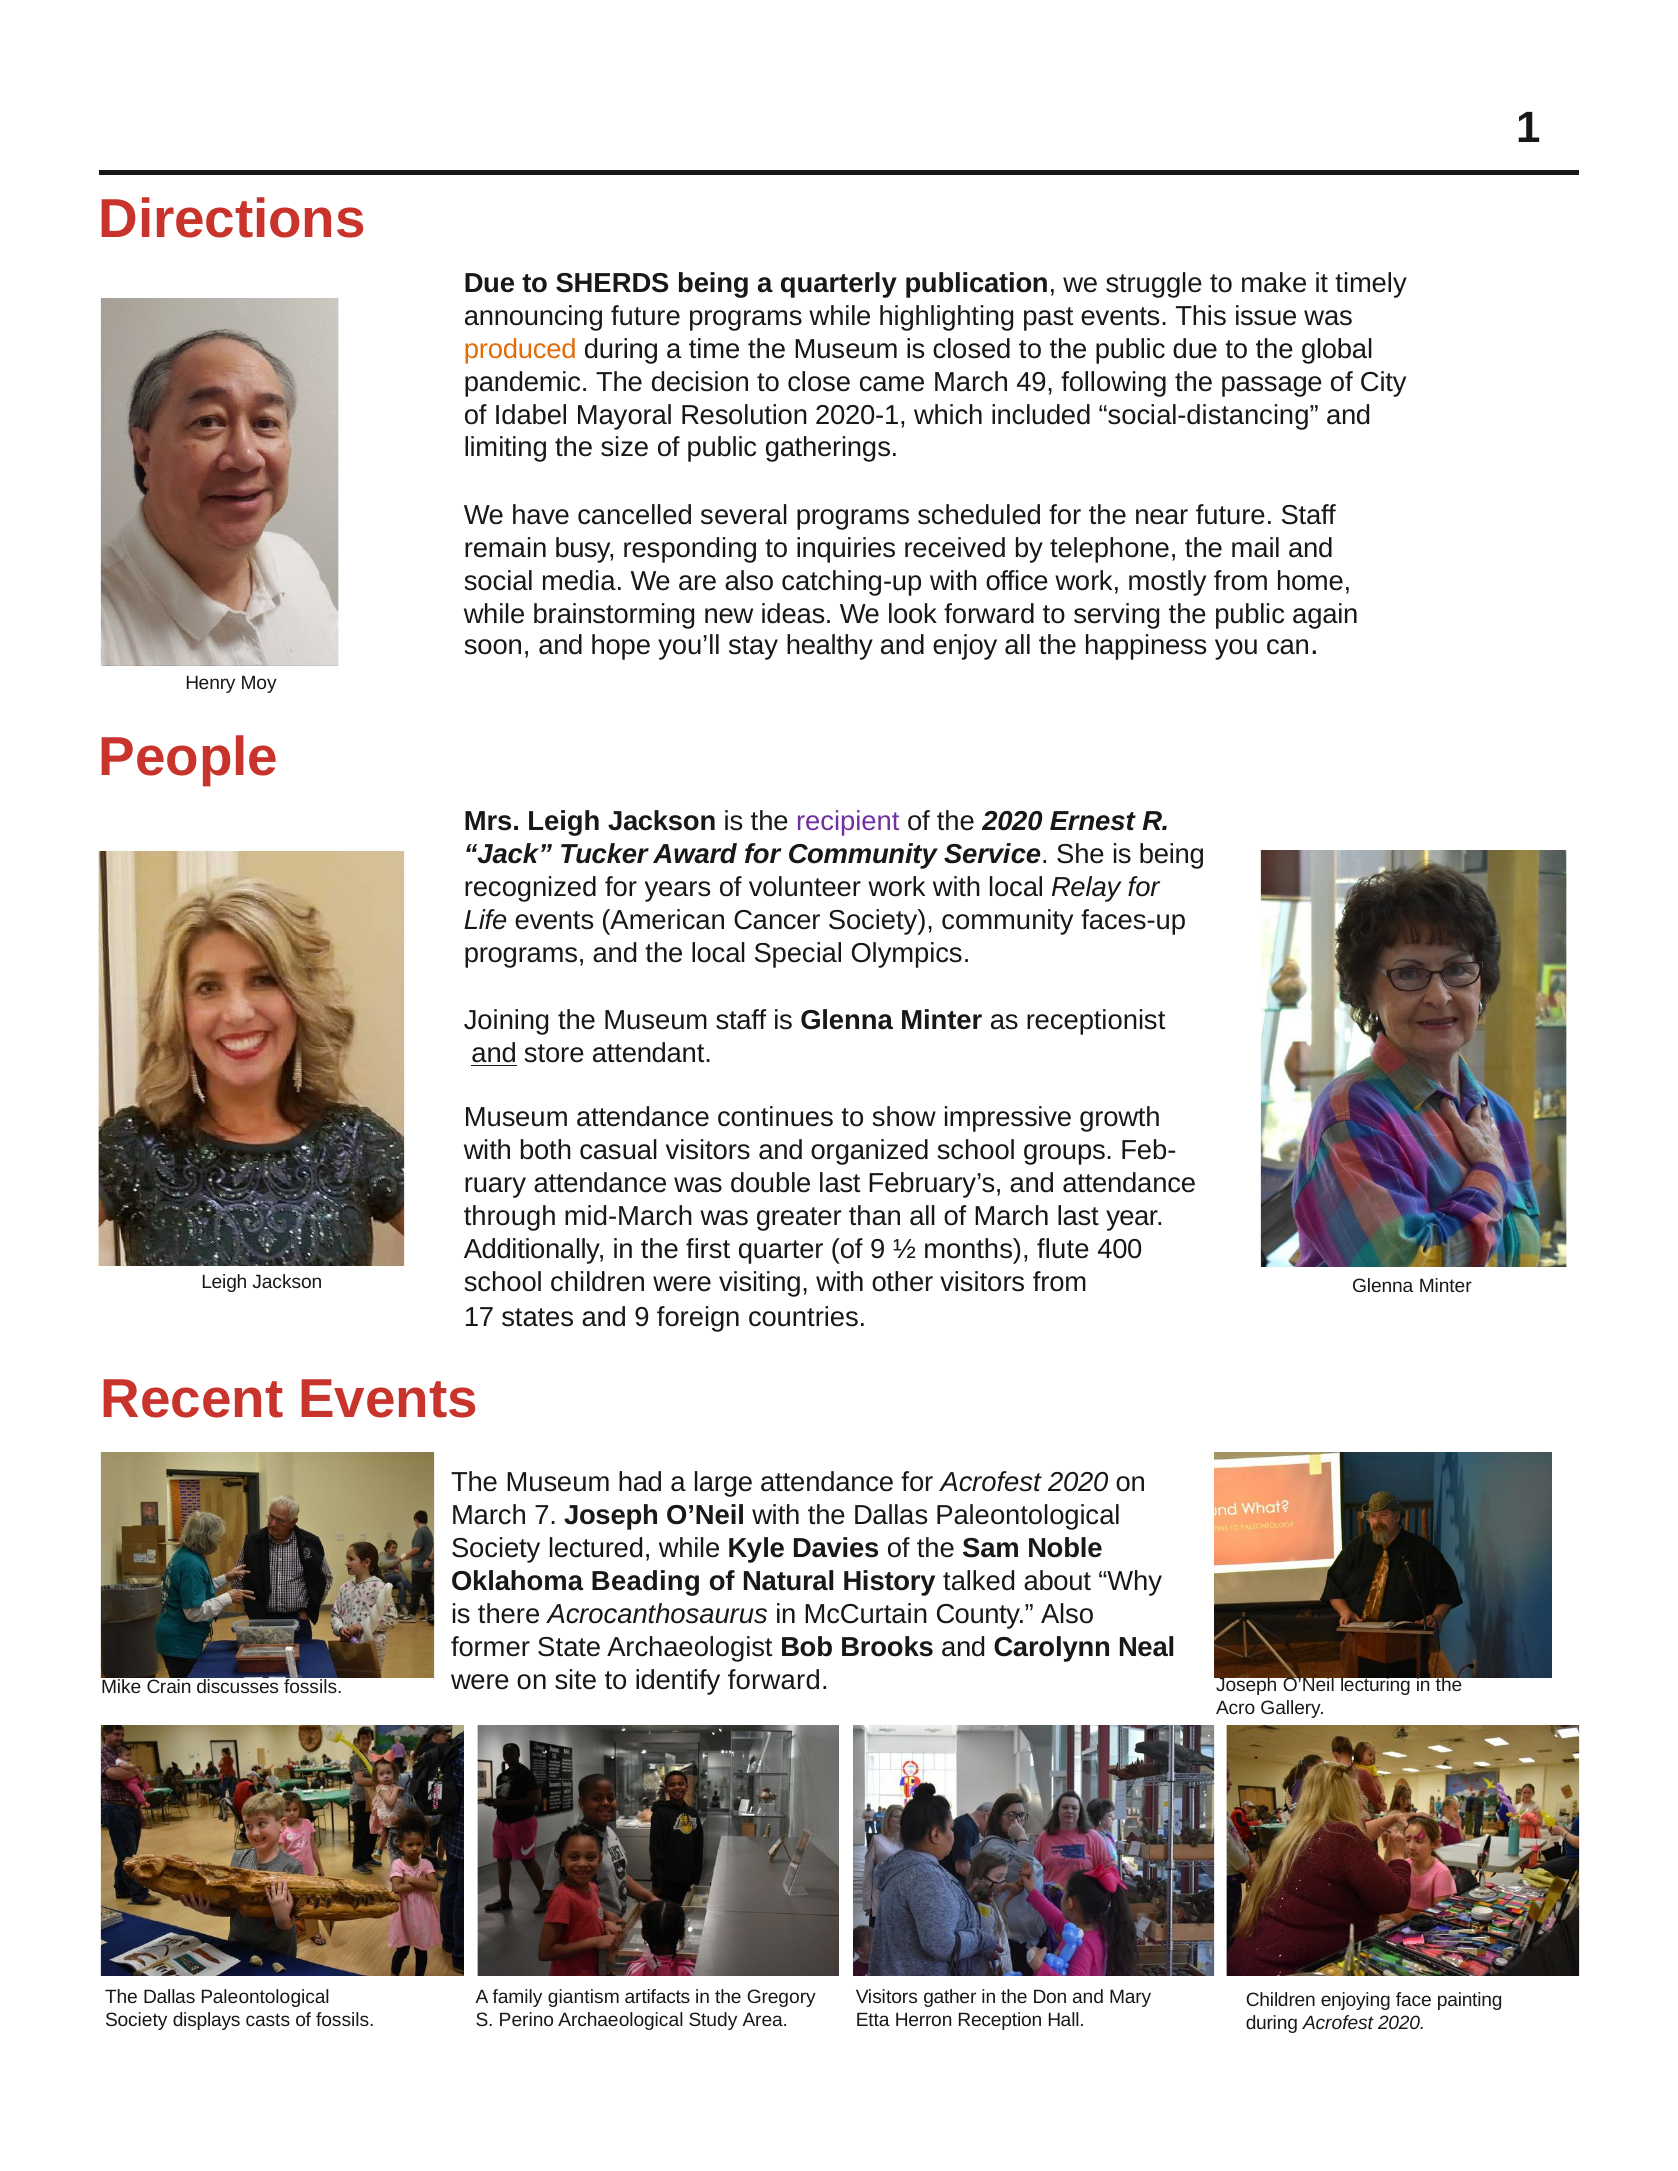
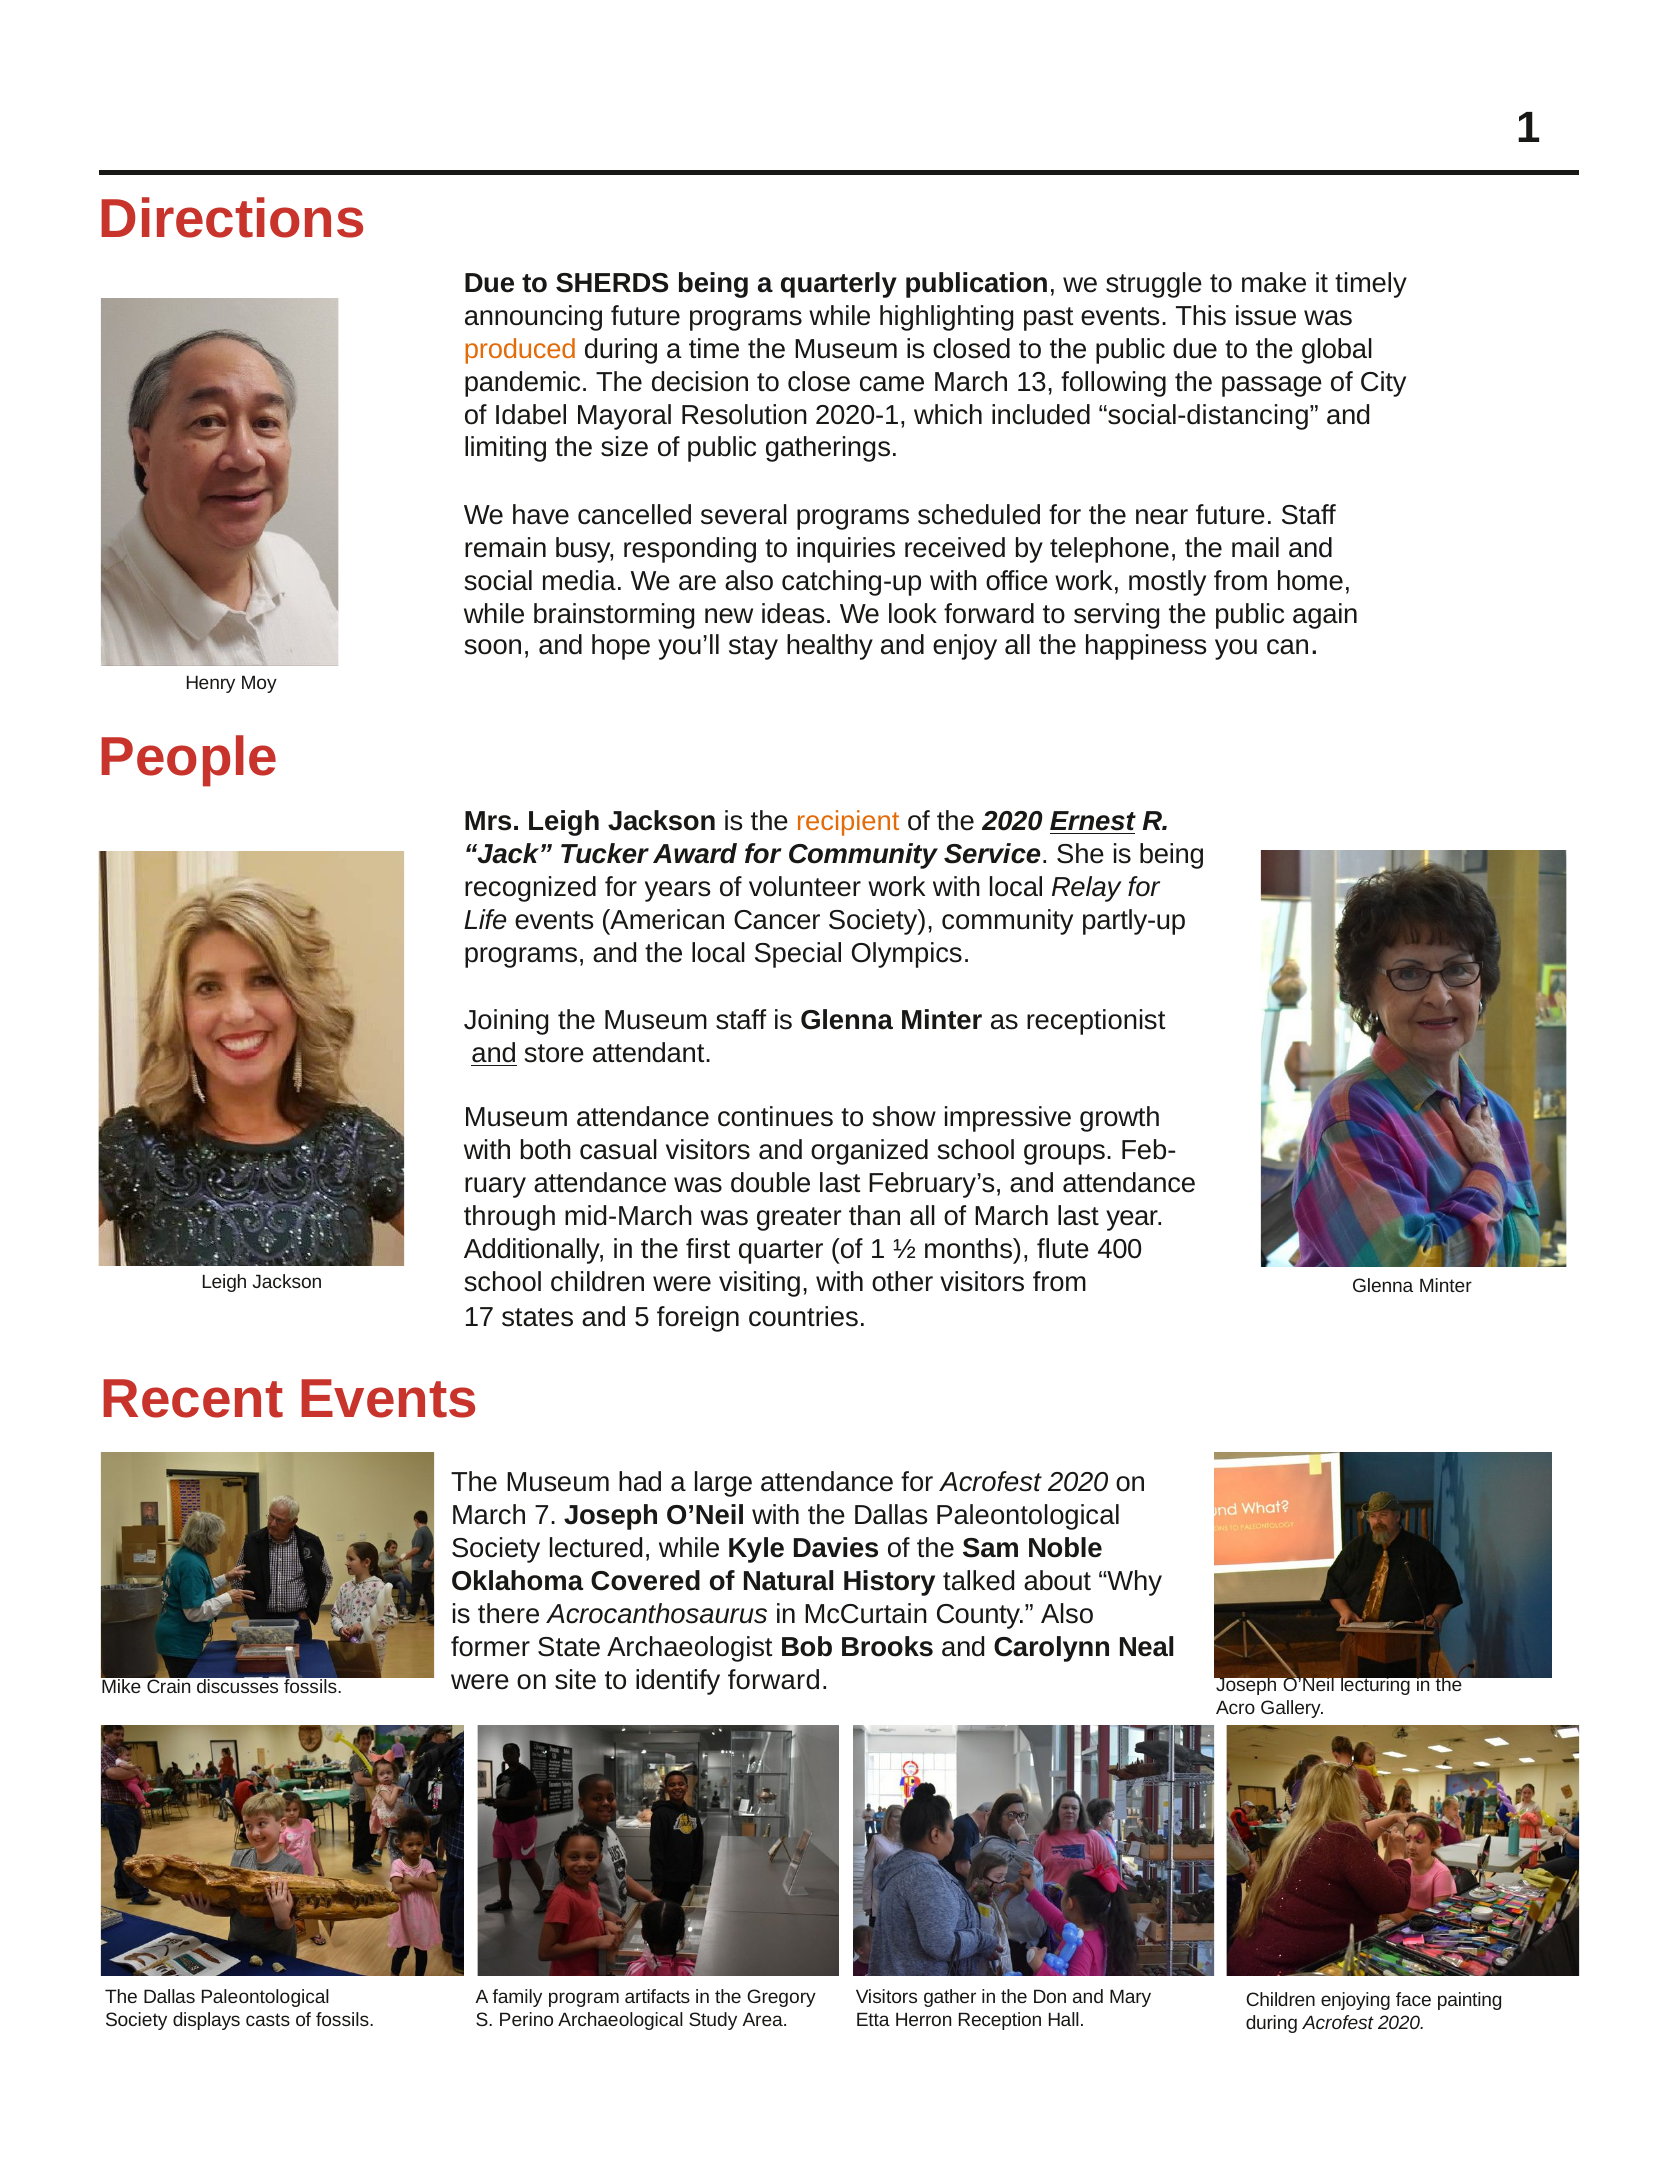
49: 49 -> 13 (1035, 382)
recipient colour: purple -> orange (848, 822)
Ernest underline: none -> present (1092, 822)
faces-up: faces-up -> partly-up (1134, 921)
of 9: 9 -> 1 (878, 1250)
and 9: 9 -> 5 (642, 1317)
Beading: Beading -> Covered (646, 1582)
giantism: giantism -> program (584, 1998)
